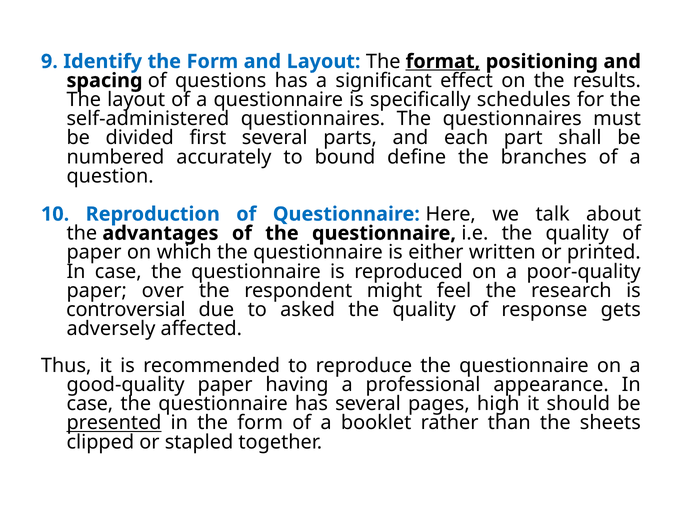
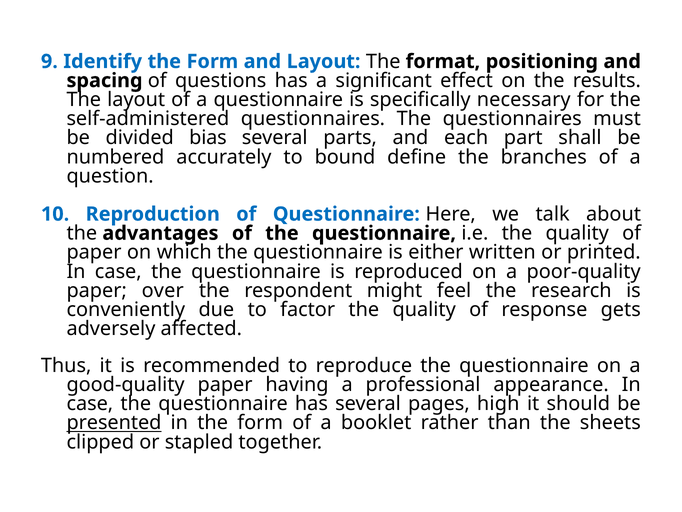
format underline: present -> none (443, 61)
schedules: schedules -> necessary (524, 100)
first: first -> bias (208, 138)
controversial: controversial -> conveniently (126, 309)
asked: asked -> factor (308, 309)
